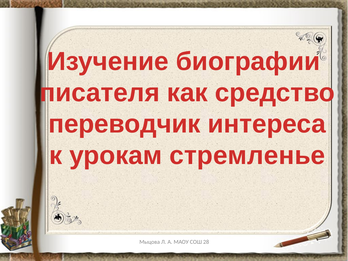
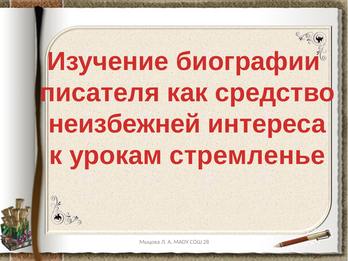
переводчик: переводчик -> неизбежней (125, 124)
